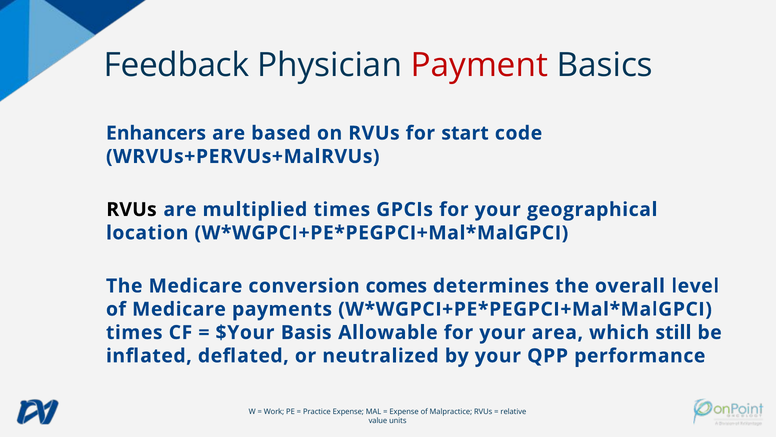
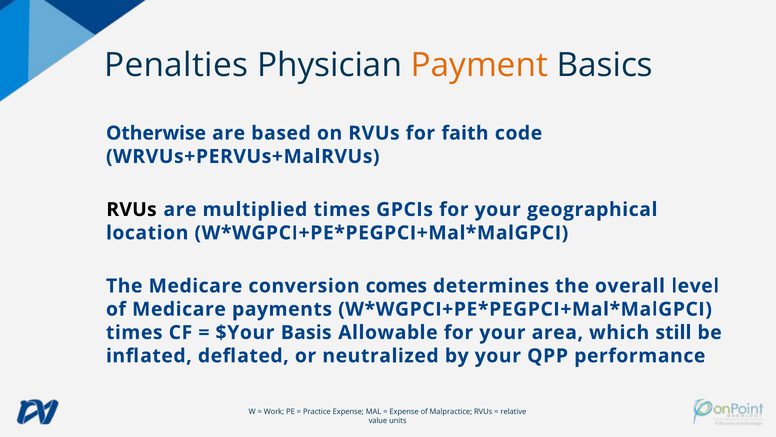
Feedback: Feedback -> Penalties (176, 65)
Payment colour: red -> orange (479, 65)
Enhancers: Enhancers -> Otherwise (156, 133)
start: start -> faith (465, 133)
